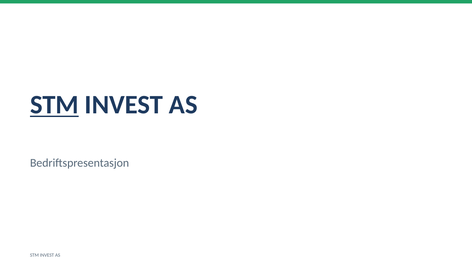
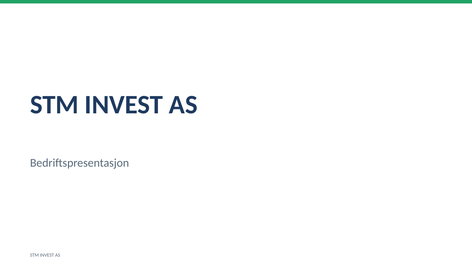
STM underline: present -> none (54, 105)
